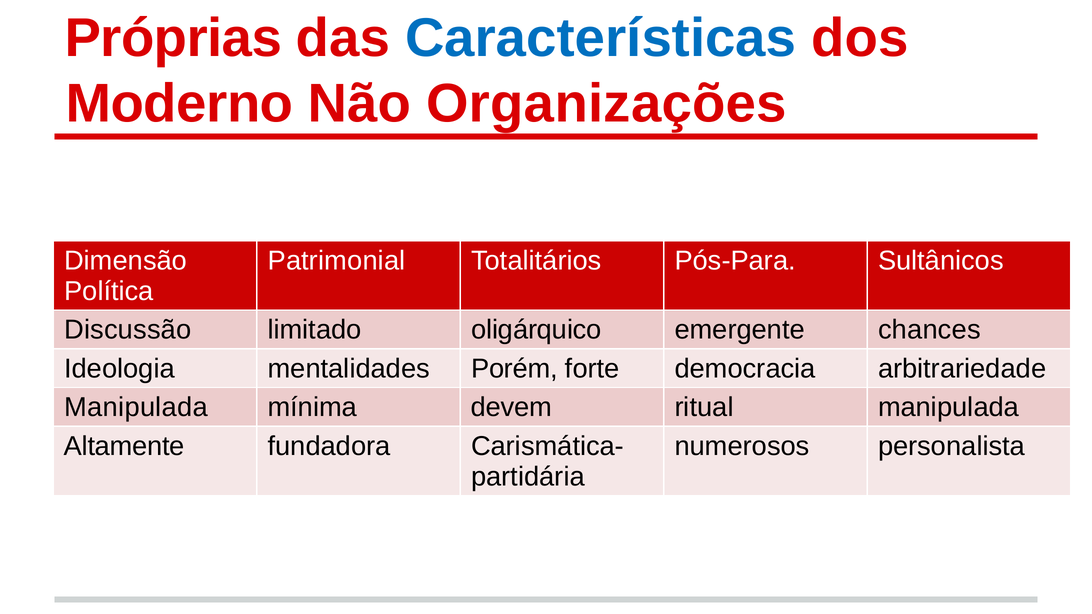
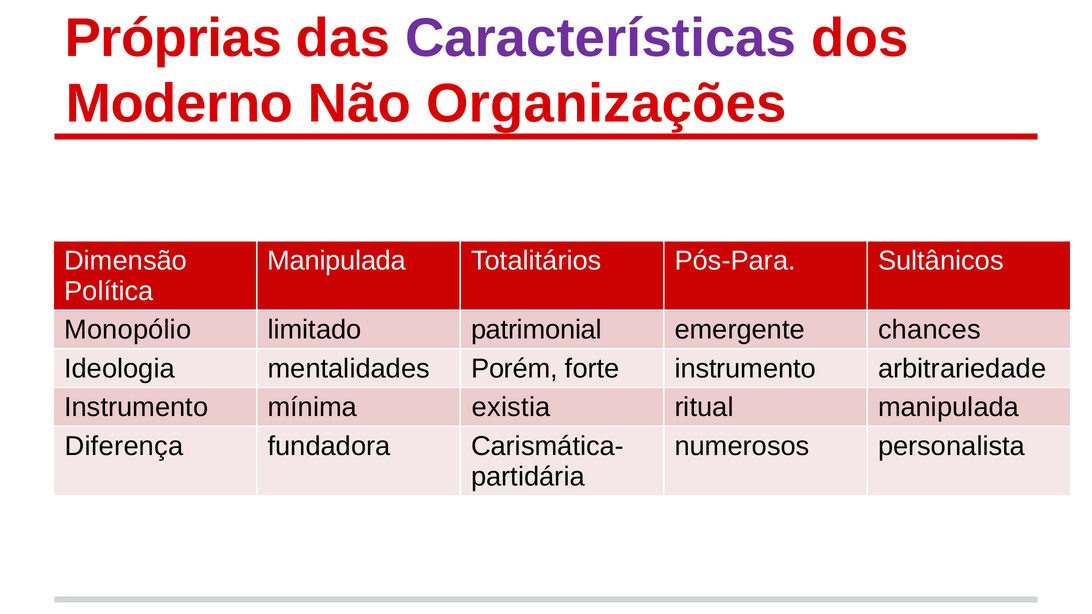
Características colour: blue -> purple (601, 38)
Patrimonial: Patrimonial -> Manipulada (337, 261)
Discussão: Discussão -> Monopólio (128, 330)
oligárquico: oligárquico -> patrimonial (536, 330)
forte democracia: democracia -> instrumento (745, 369)
Manipulada: Manipulada -> Instrumento (136, 408)
devem: devem -> existia (511, 408)
Altamente: Altamente -> Diferença (124, 446)
